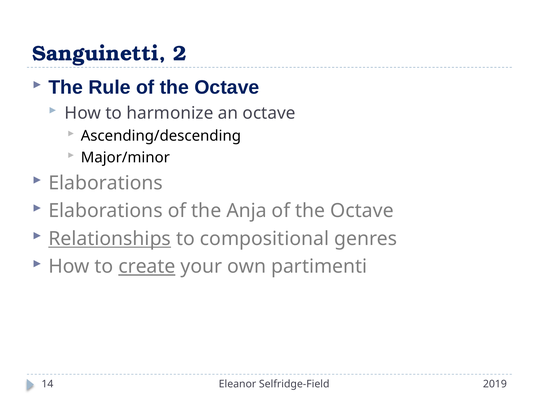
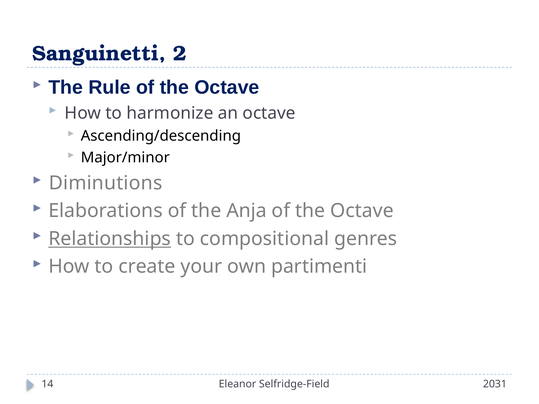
Elaborations: Elaborations -> Diminutions (106, 183)
create underline: present -> none (147, 267)
2019: 2019 -> 2031 (495, 384)
